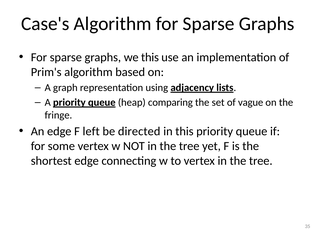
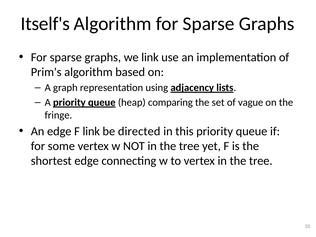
Case's: Case's -> Itself's (45, 24)
we this: this -> link (150, 57)
F left: left -> link (91, 131)
